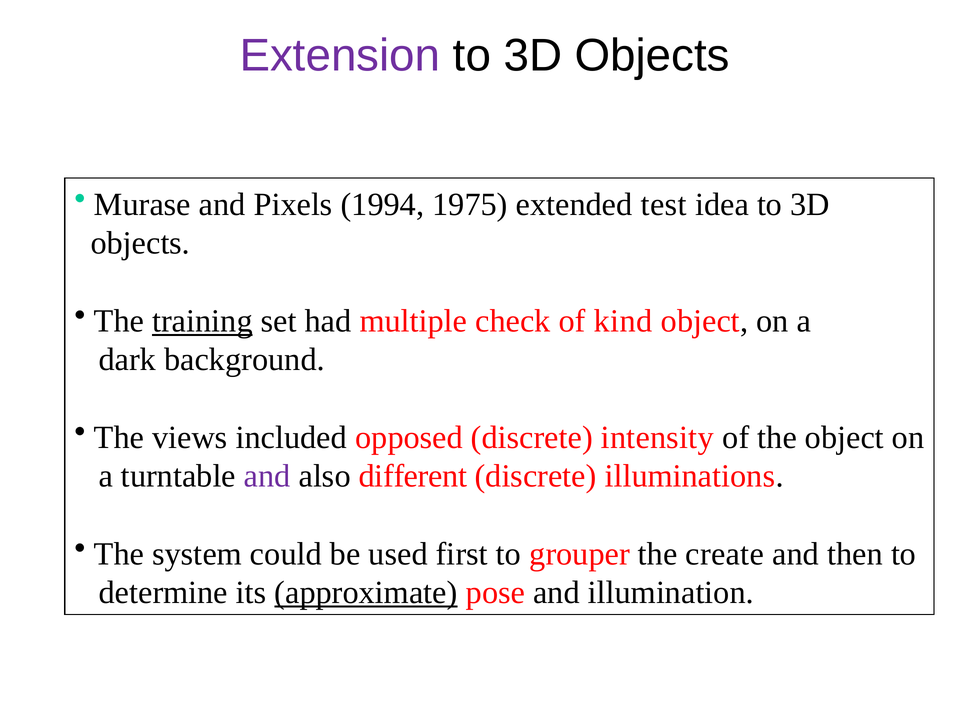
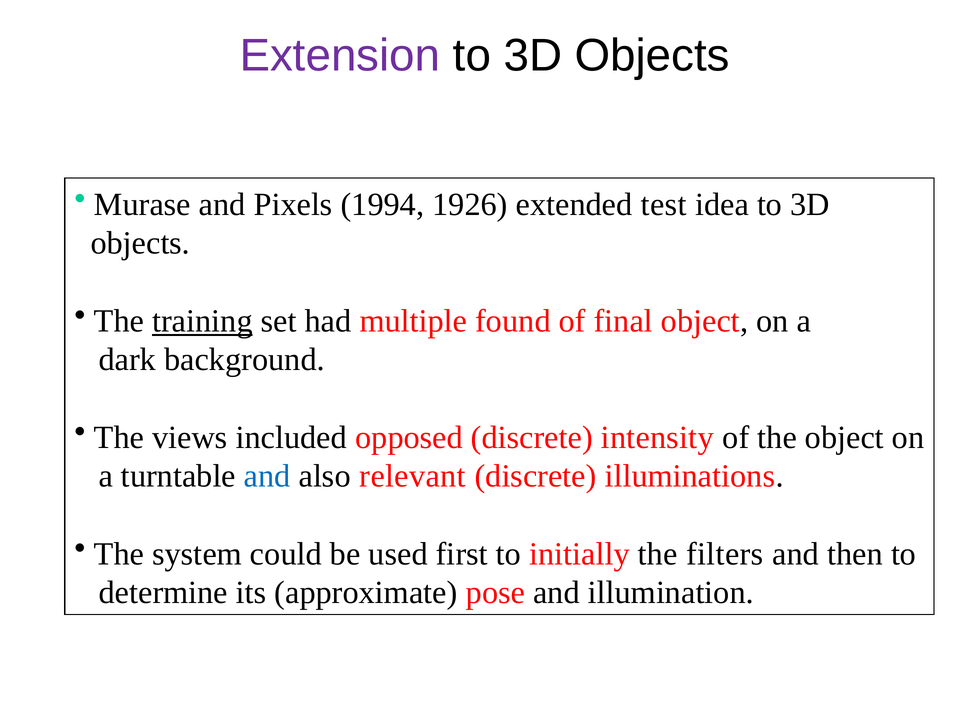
1975: 1975 -> 1926 (470, 204)
check: check -> found (513, 321)
kind: kind -> final (623, 321)
and colour: purple -> blue (267, 476)
different: different -> relevant (413, 476)
grouper: grouper -> initially (580, 553)
create: create -> filters (725, 553)
approximate underline: present -> none (366, 592)
